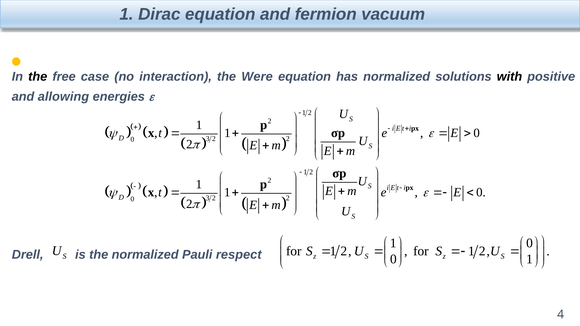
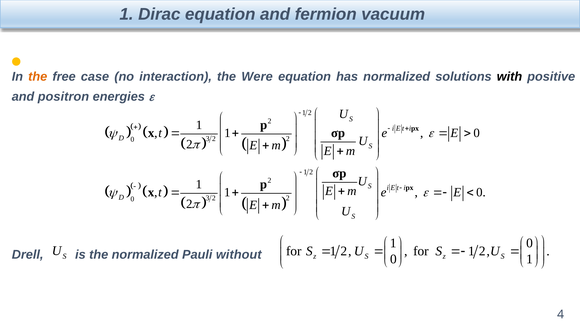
the colour: black -> orange (38, 77)
allowing: allowing -> positron (63, 97)
respect: respect -> without (239, 255)
